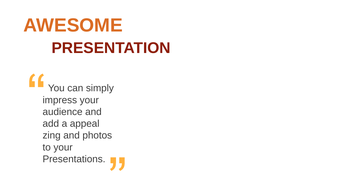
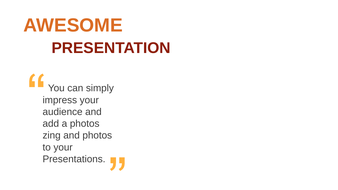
a appeal: appeal -> photos (85, 124)
